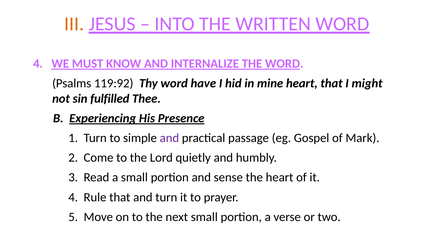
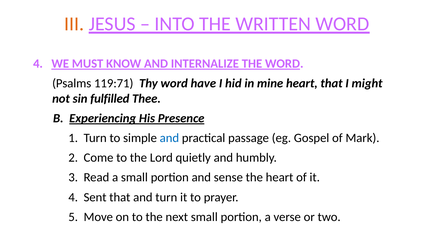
119:92: 119:92 -> 119:71 (114, 83)
and colour: purple -> blue (169, 138)
Rule: Rule -> Sent (95, 197)
